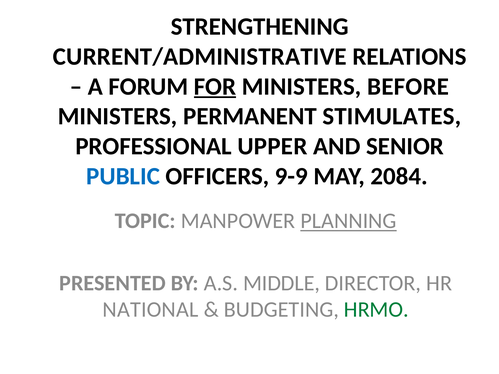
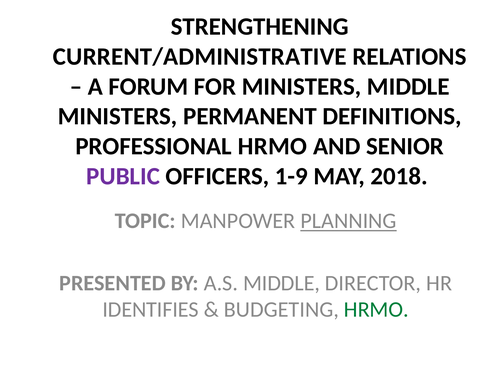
FOR underline: present -> none (215, 87)
MINISTERS BEFORE: BEFORE -> MIDDLE (408, 87)
STIMULATES: STIMULATES -> DEFINITIONS (392, 116)
PROFESSIONAL UPPER: UPPER -> HRMO (272, 146)
PUBLIC colour: blue -> purple (123, 176)
9-9: 9-9 -> 1-9 (291, 176)
2084: 2084 -> 2018 (399, 176)
NATIONAL: NATIONAL -> IDENTIFIES (151, 310)
